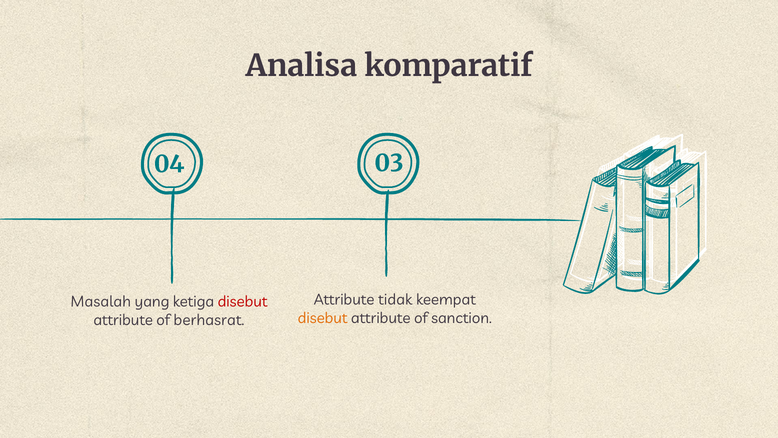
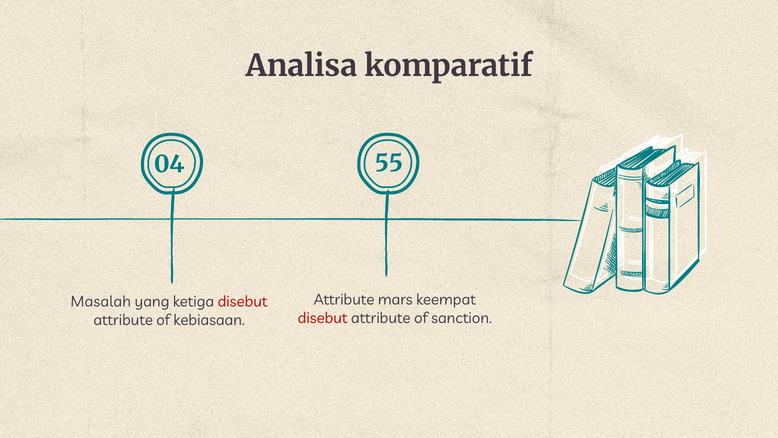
03: 03 -> 55 (389, 163)
tidak: tidak -> mars (395, 300)
disebut colour: orange -> red (323, 318)
berhasrat: berhasrat -> kebiasaan (209, 320)
